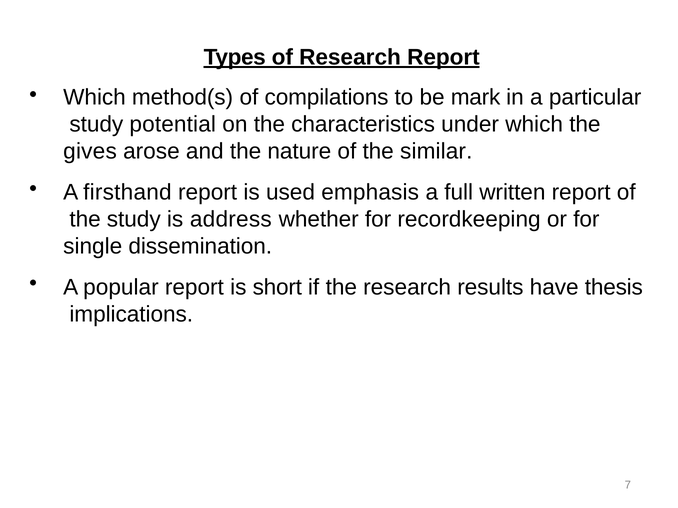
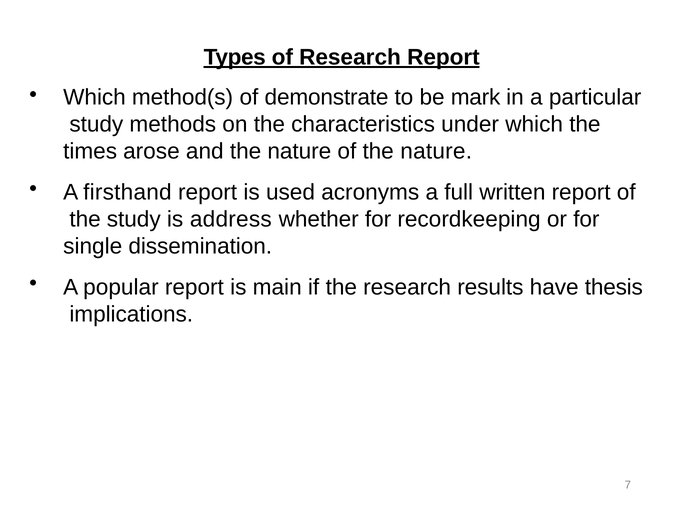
compilations: compilations -> demonstrate (327, 98)
potential: potential -> methods (173, 124)
gives: gives -> times (90, 151)
of the similar: similar -> nature (436, 151)
emphasis: emphasis -> acronyms (370, 193)
short: short -> main (277, 287)
